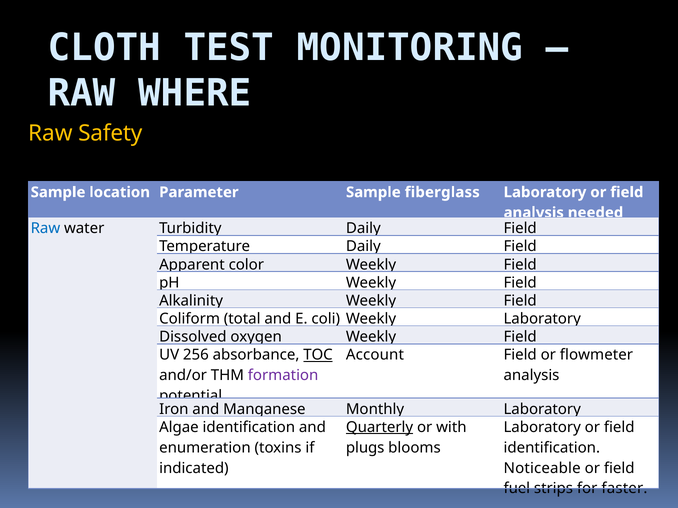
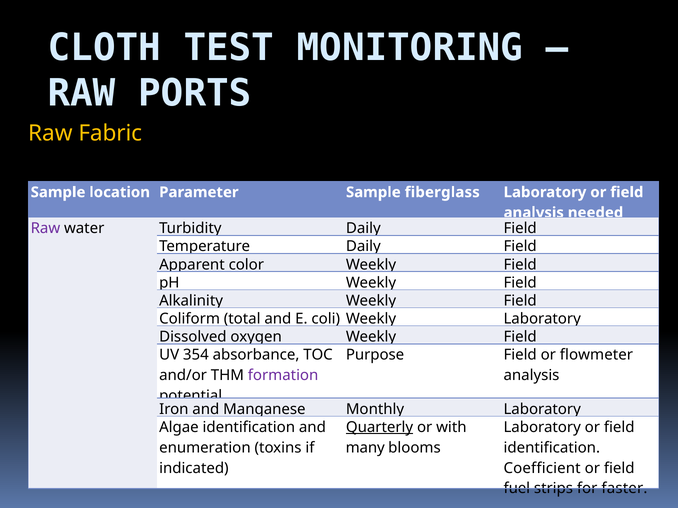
WHERE: WHERE -> PORTS (195, 93)
Safety: Safety -> Fabric (110, 133)
Raw colour: blue -> purple (45, 229)
256: 256 -> 354 (196, 355)
TOC underline: present -> none (318, 355)
Account: Account -> Purpose (375, 355)
plugs: plugs -> many (365, 448)
Noticeable: Noticeable -> Coefficient (542, 469)
